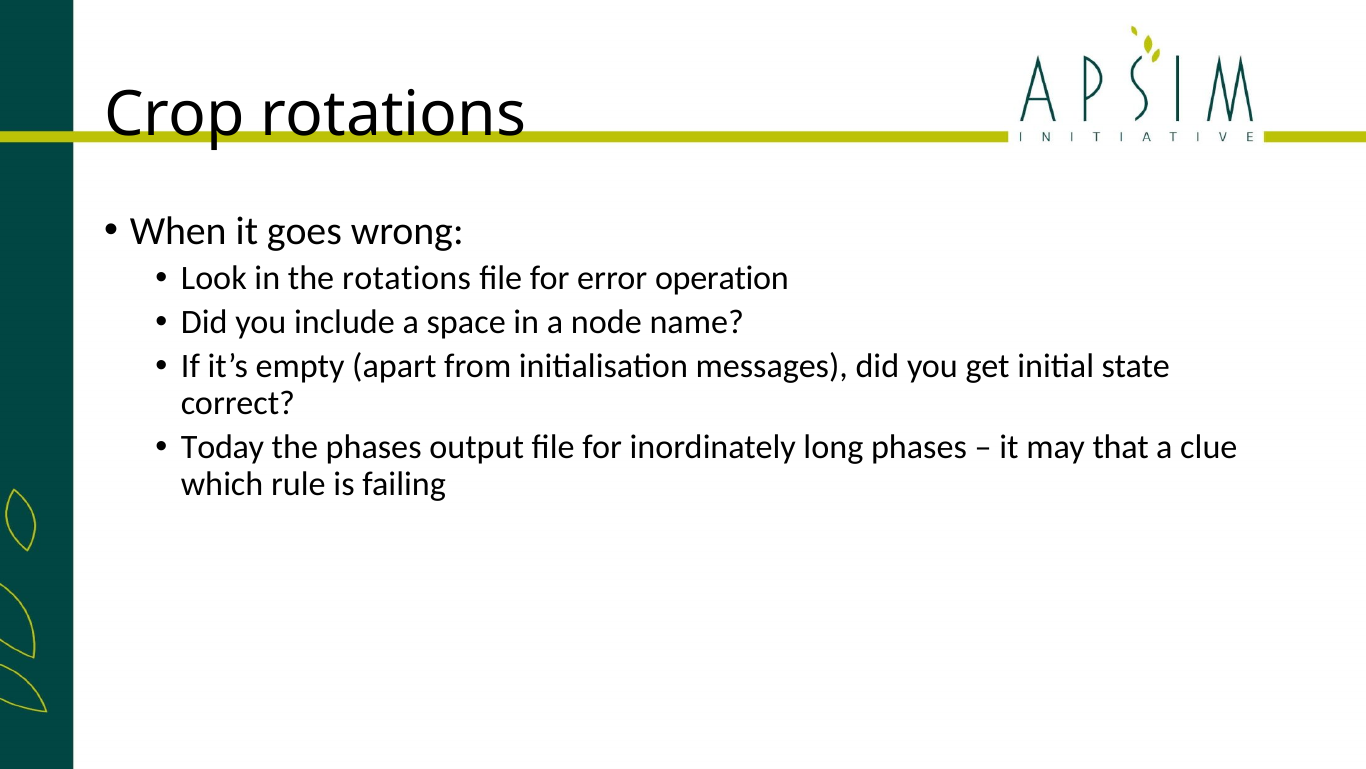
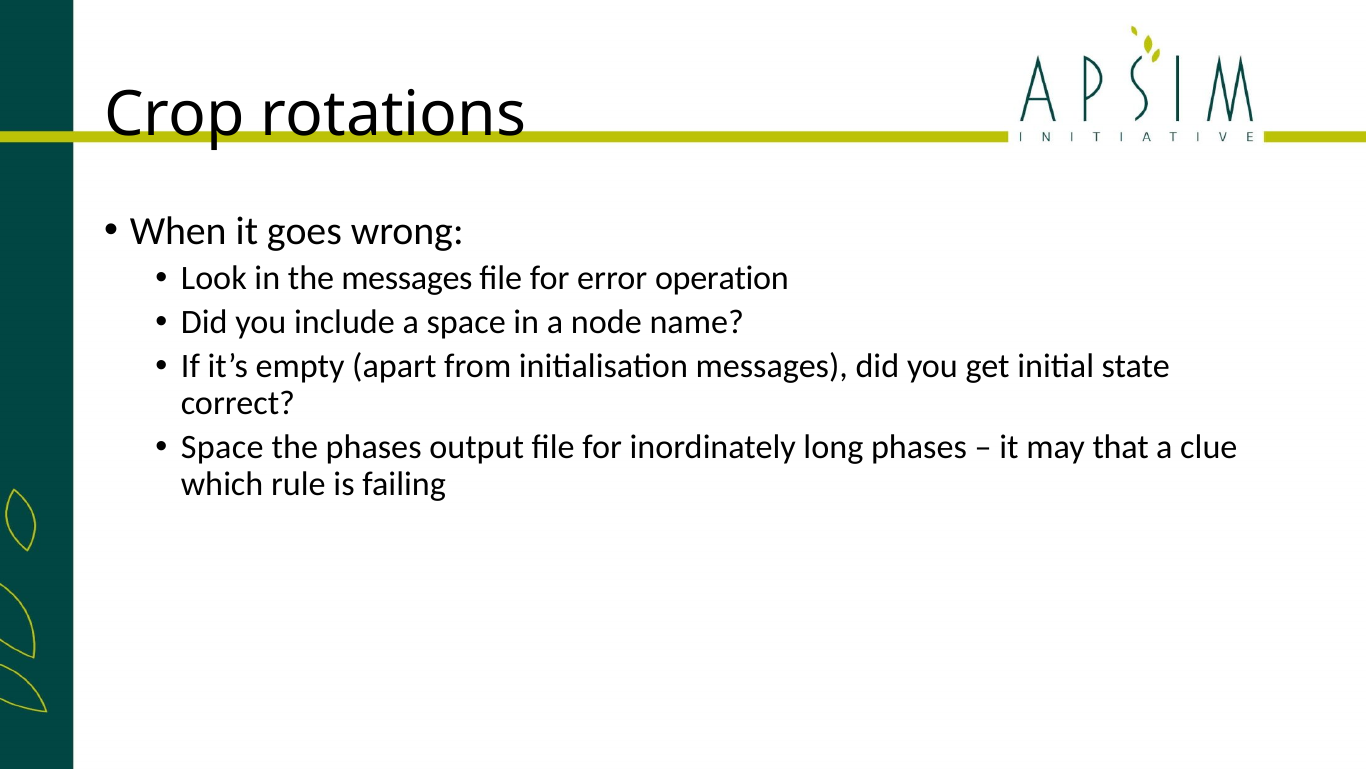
the rotations: rotations -> messages (407, 278)
Today: Today -> Space (222, 447)
